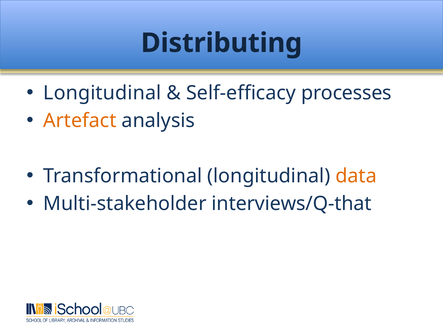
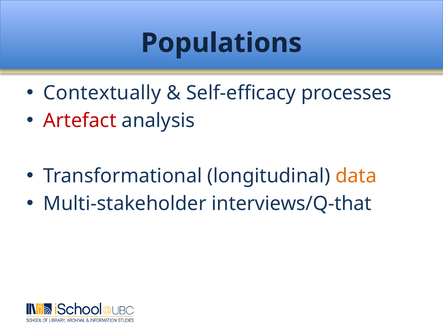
Distributing: Distributing -> Populations (221, 43)
Longitudinal: Longitudinal -> Contextually (102, 93)
Artefact colour: orange -> red (80, 121)
